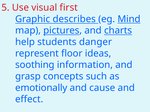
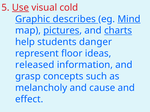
Use underline: none -> present (20, 8)
first: first -> cold (69, 8)
soothing: soothing -> released (35, 65)
emotionally: emotionally -> melancholy (41, 88)
